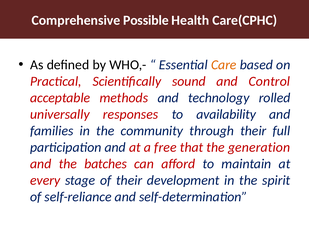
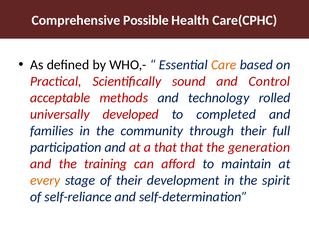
responses: responses -> developed (131, 114)
availability: availability -> completed (226, 114)
a free: free -> that (166, 147)
batches: batches -> training (106, 164)
every colour: red -> orange (45, 180)
